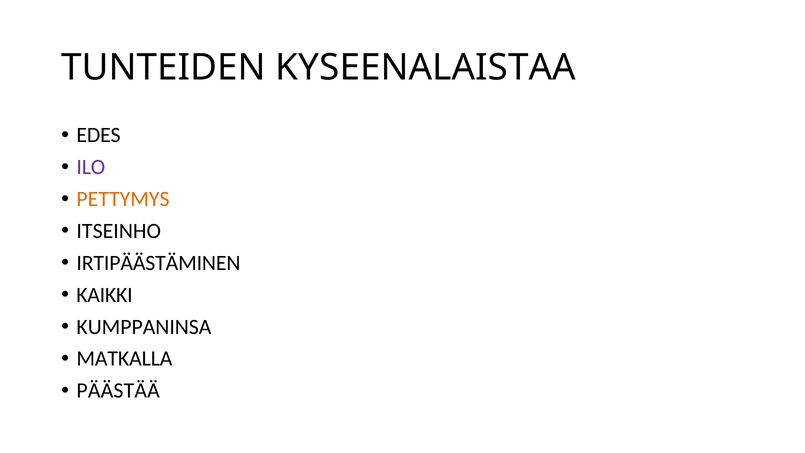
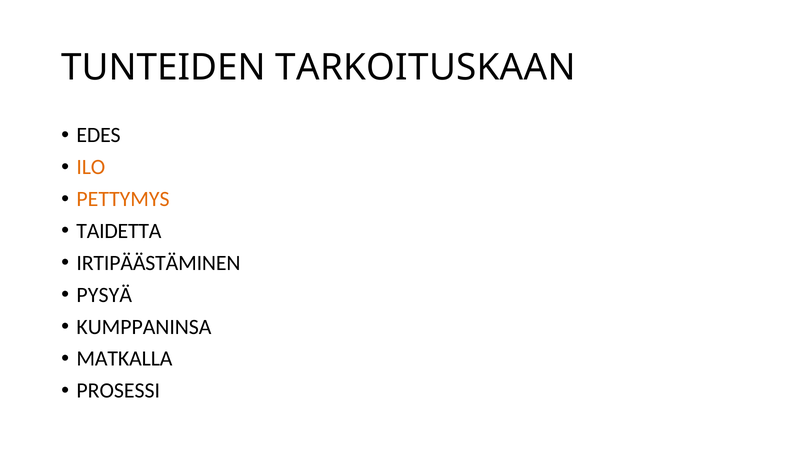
KYSEENALAISTAA: KYSEENALAISTAA -> TARKOITUSKAAN (426, 68)
ILO colour: purple -> orange (91, 167)
ITSEINHO: ITSEINHO -> TAIDETTA (119, 231)
KAIKKI: KAIKKI -> PYSYÄ (104, 295)
PÄÄSTÄÄ: PÄÄSTÄÄ -> PROSESSI (118, 391)
